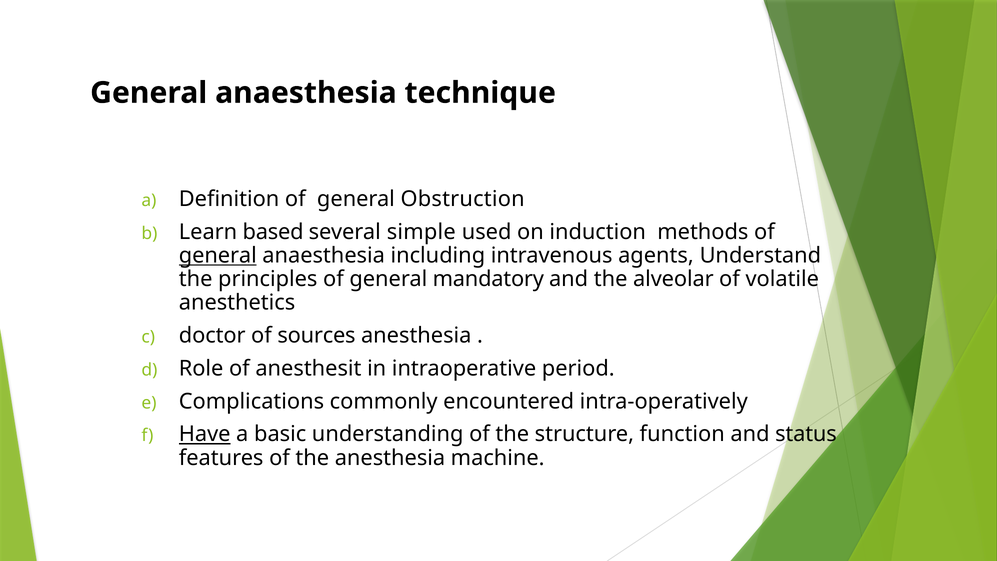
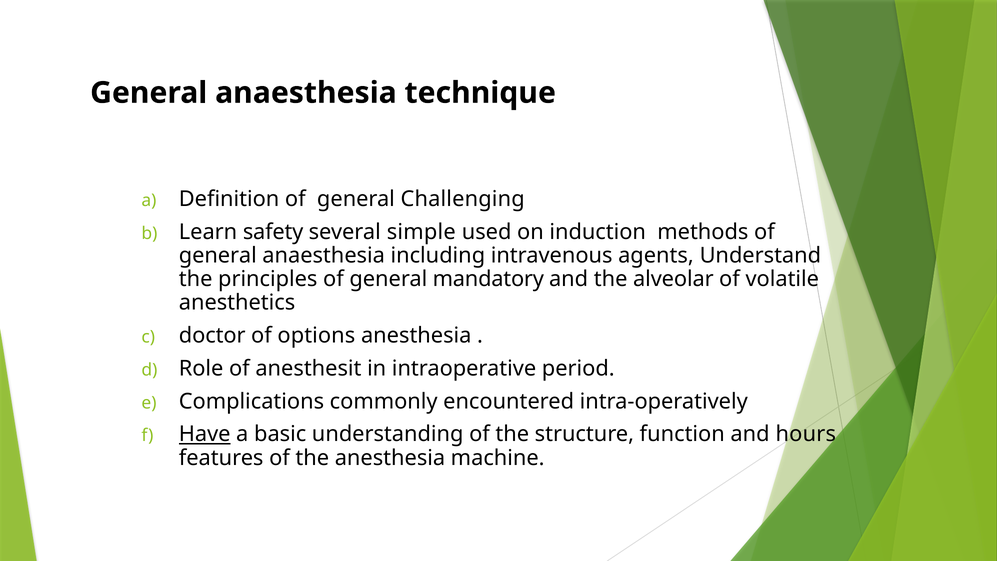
Obstruction: Obstruction -> Challenging (463, 199)
based: based -> safety (273, 232)
general underline: present -> none (218, 255)
sources: sources -> options (316, 335)
status: status -> hours (806, 434)
